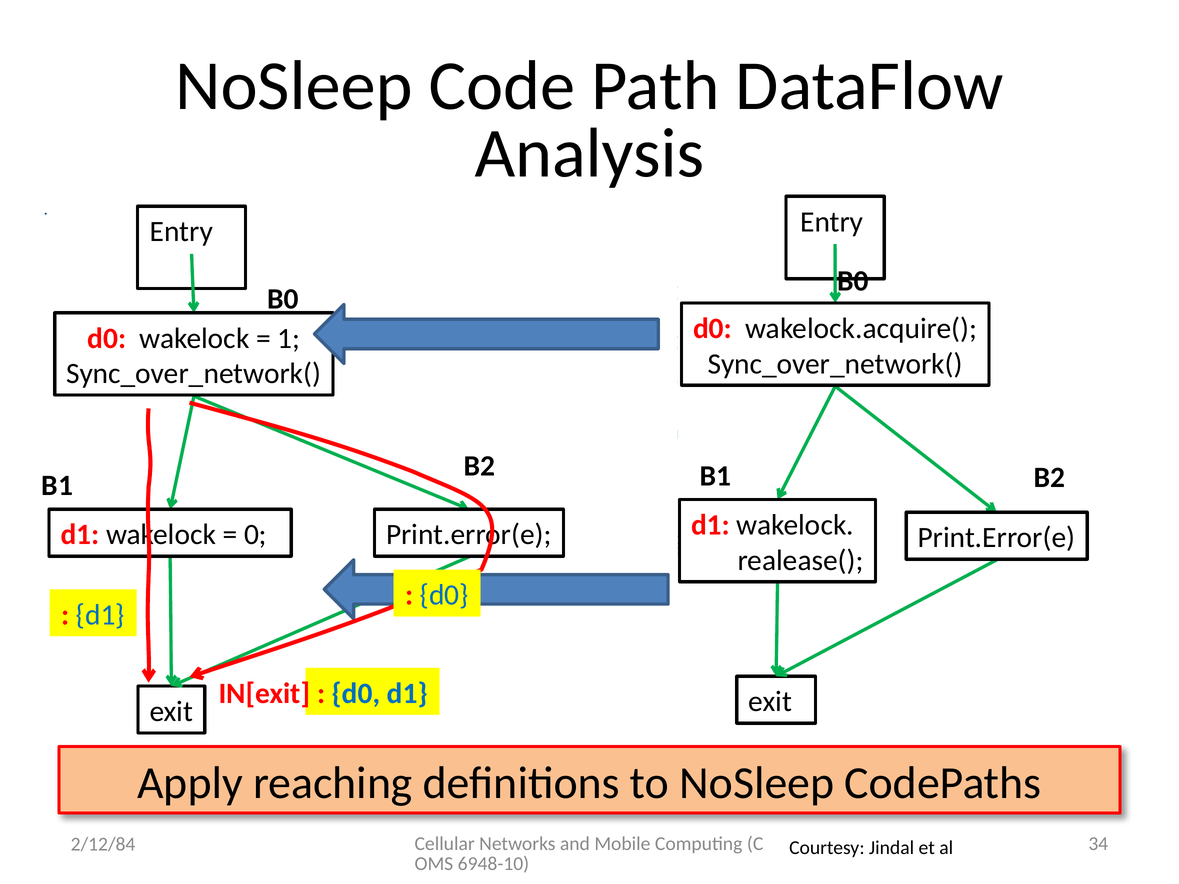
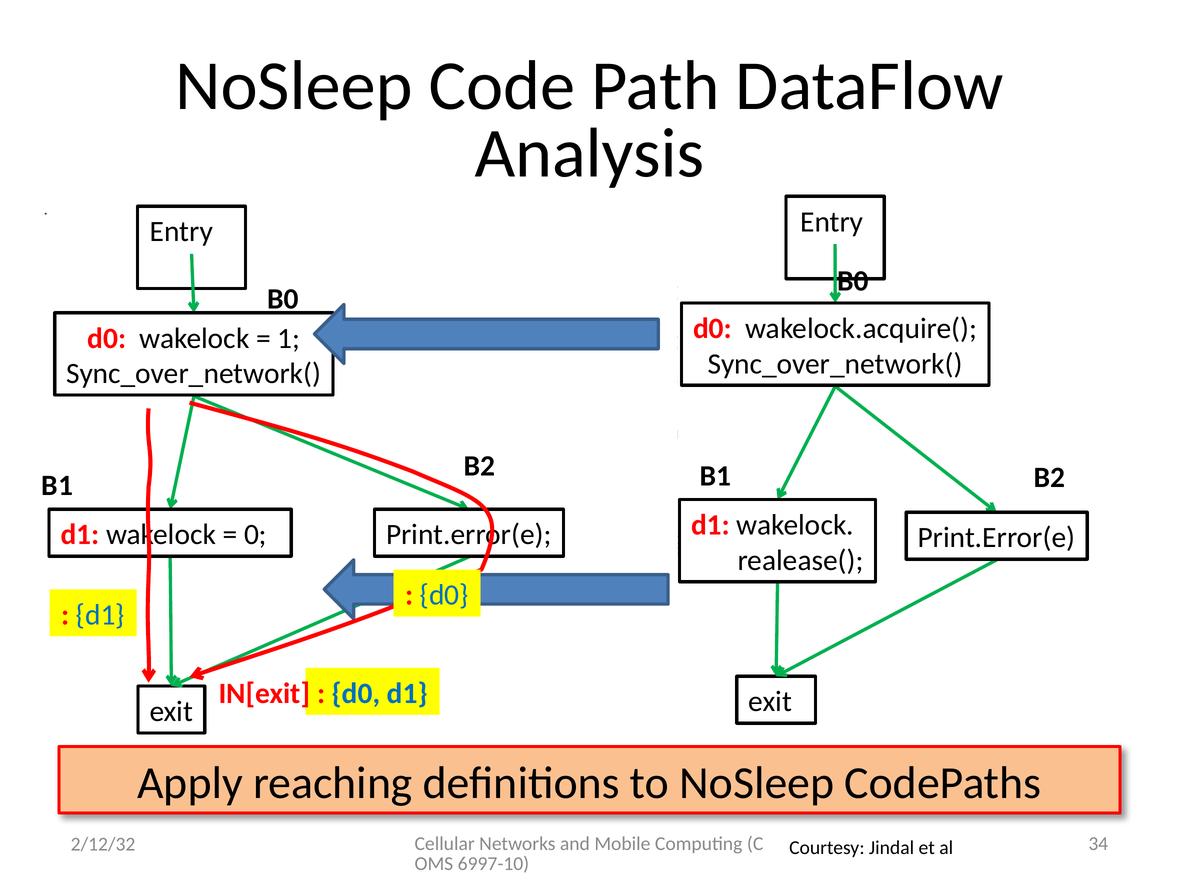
2/12/84: 2/12/84 -> 2/12/32 (103, 844)
6948-10: 6948-10 -> 6997-10 (493, 864)
